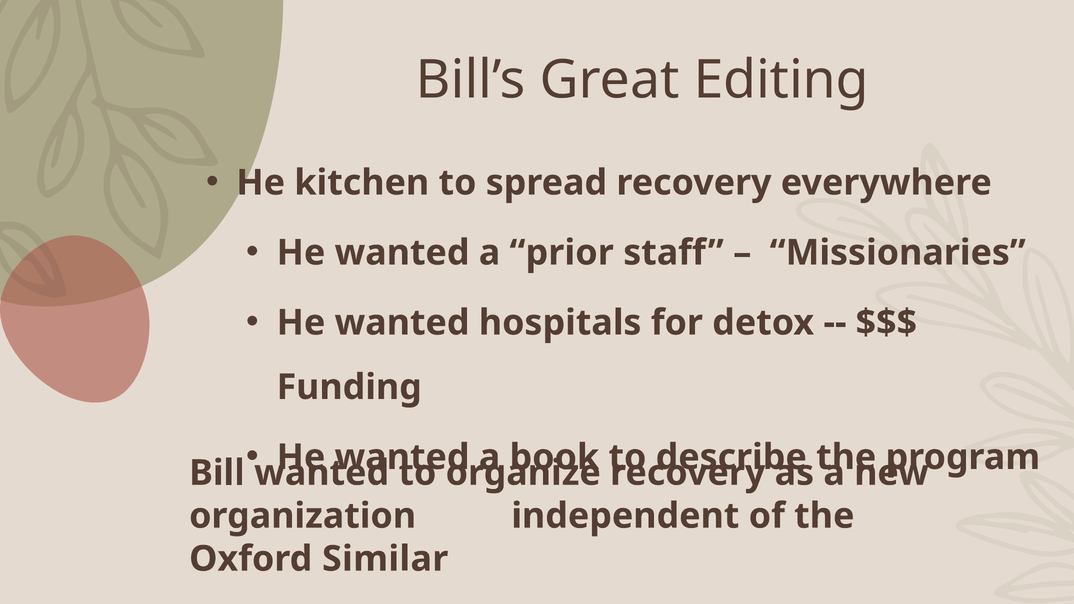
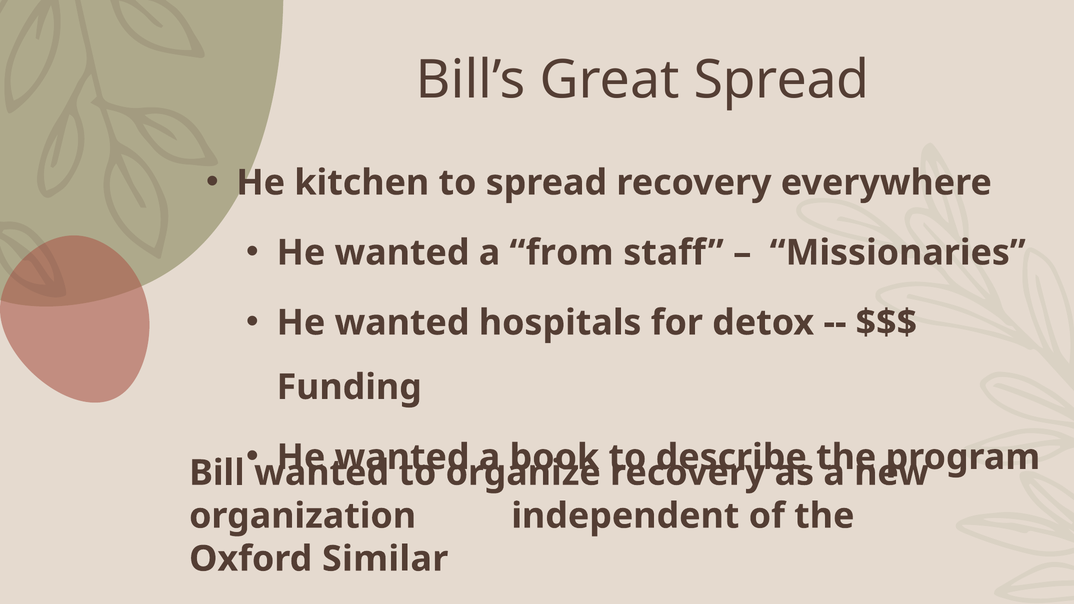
Great Editing: Editing -> Spread (781, 80)
prior: prior -> from (562, 253)
